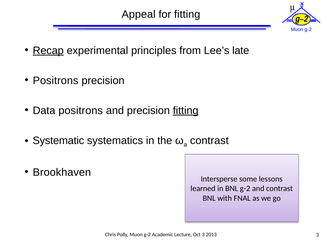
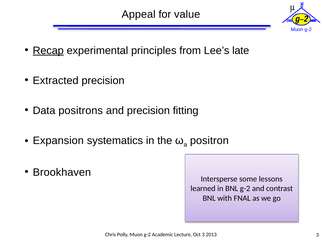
for fitting: fitting -> value (187, 14)
Positrons: Positrons -> Extracted (56, 81)
fitting underline: present -> none (186, 111)
Systematic: Systematic -> Expansion (58, 141)
contrast: contrast -> positron (209, 141)
